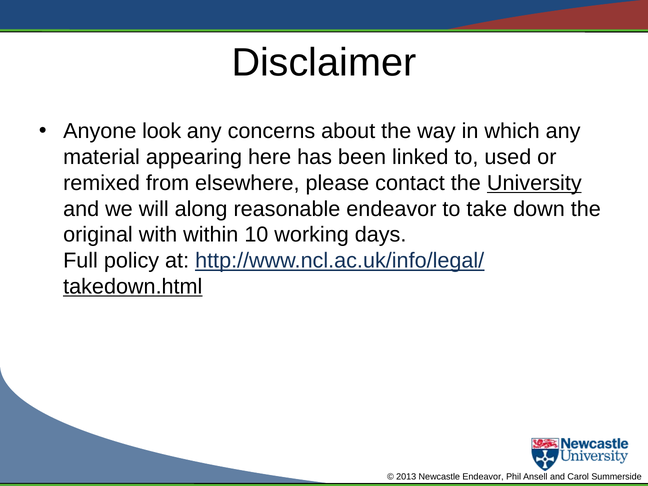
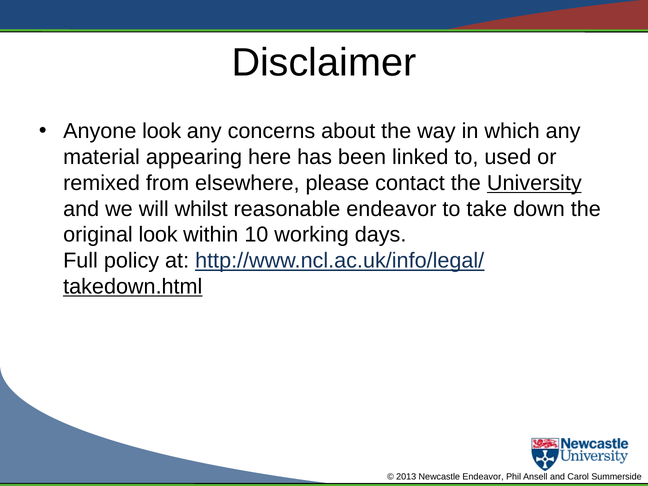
along: along -> whilst (201, 209)
original with: with -> look (158, 235)
